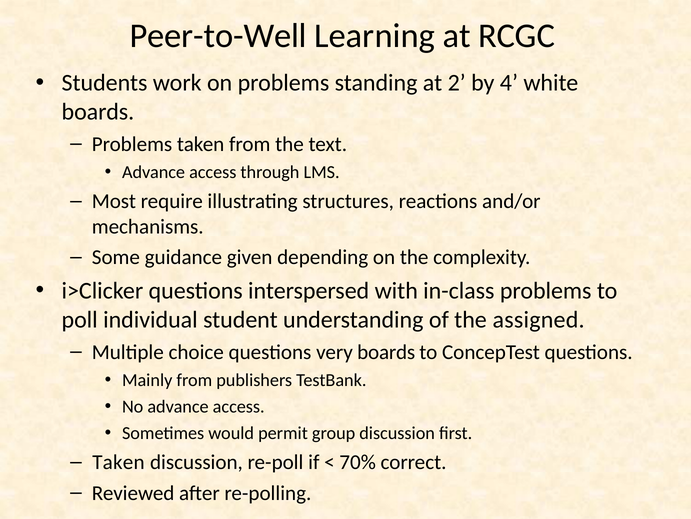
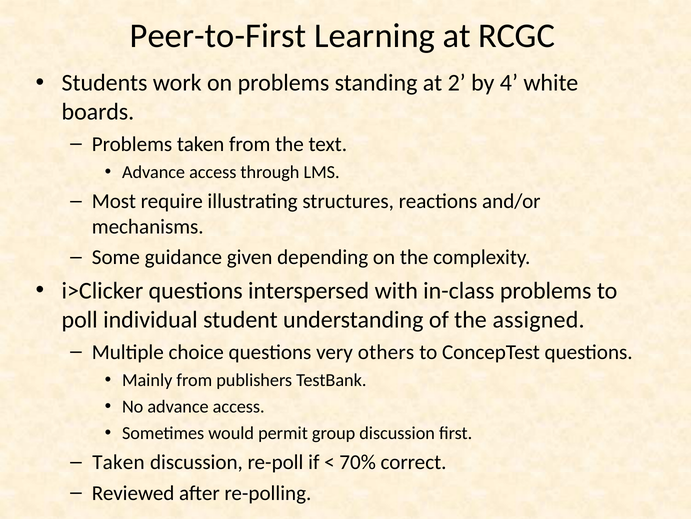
Peer-to-Well: Peer-to-Well -> Peer-to-First (218, 36)
very boards: boards -> others (386, 352)
